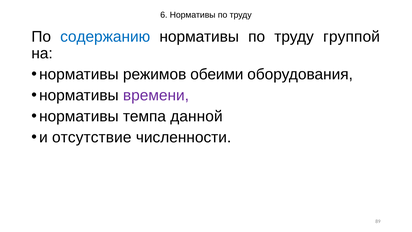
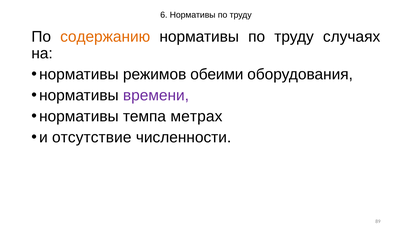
содержанию colour: blue -> orange (105, 37)
группой: группой -> случаях (352, 37)
данной: данной -> метрах (196, 116)
